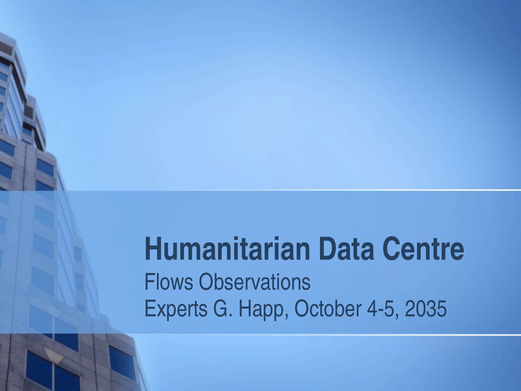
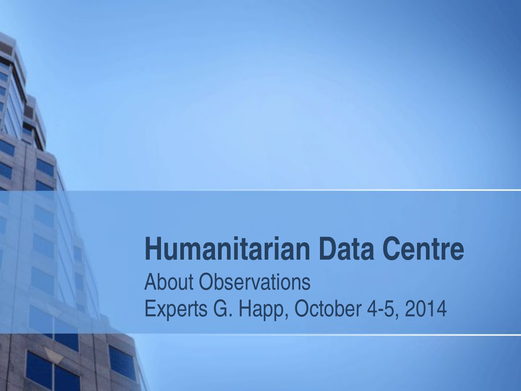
Flows: Flows -> About (169, 282)
2035: 2035 -> 2014 (426, 309)
